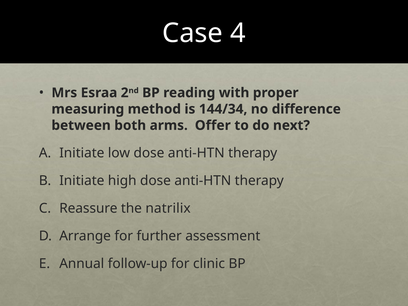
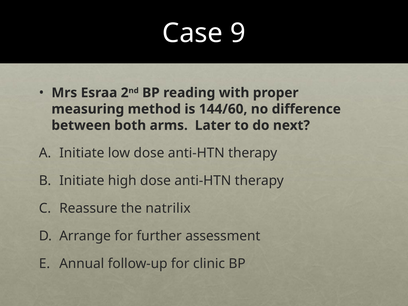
4: 4 -> 9 (238, 33)
144/34: 144/34 -> 144/60 (223, 109)
Offer: Offer -> Later (213, 125)
